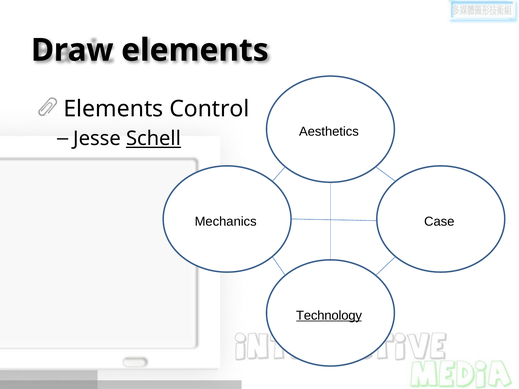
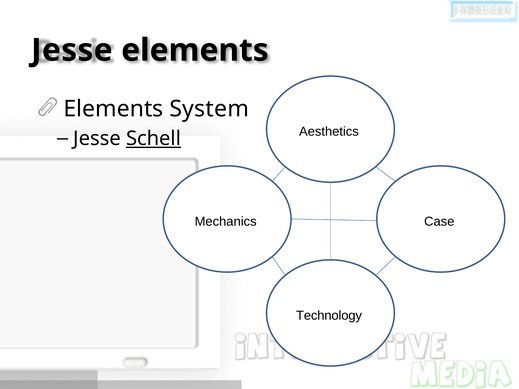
Draw: Draw -> Jesse (72, 50)
Control: Control -> System (209, 109)
Technology underline: present -> none (329, 316)
